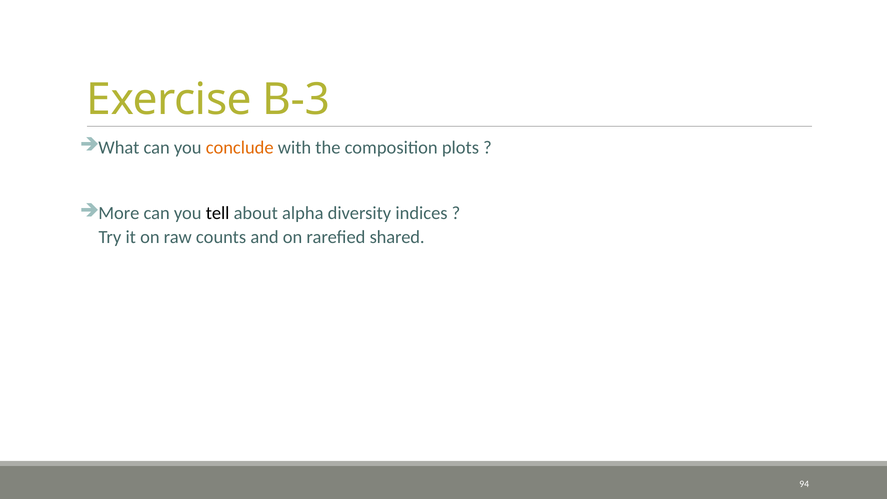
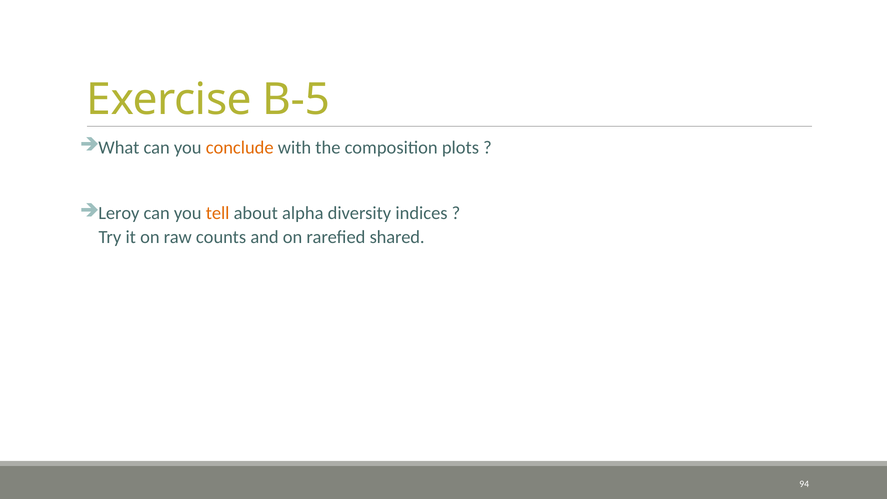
B-3: B-3 -> B-5 (296, 99)
More: More -> Leroy (119, 213)
tell colour: black -> orange (218, 213)
